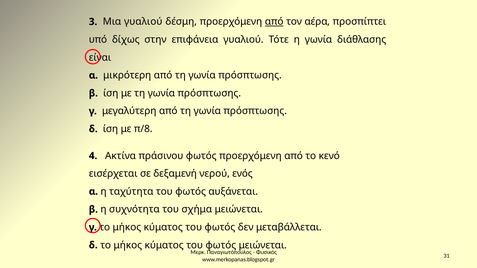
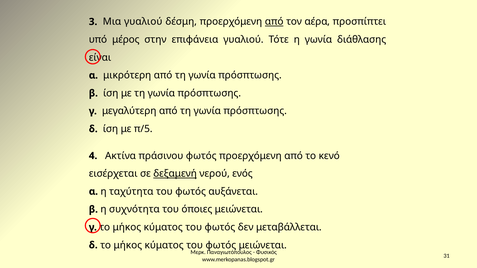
δίχως: δίχως -> μέρος (126, 40)
π/8: π/8 -> π/5 (143, 129)
δεξαμενή underline: none -> present (175, 174)
σχήμα: σχήμα -> όποιες (197, 210)
